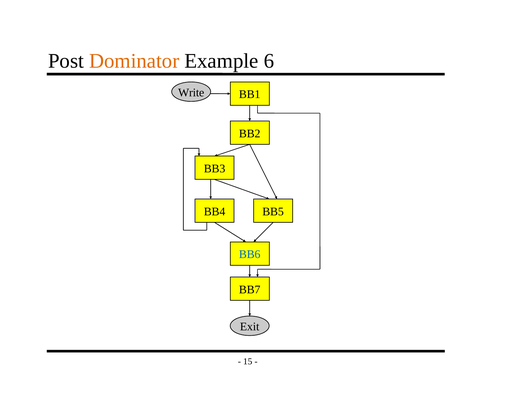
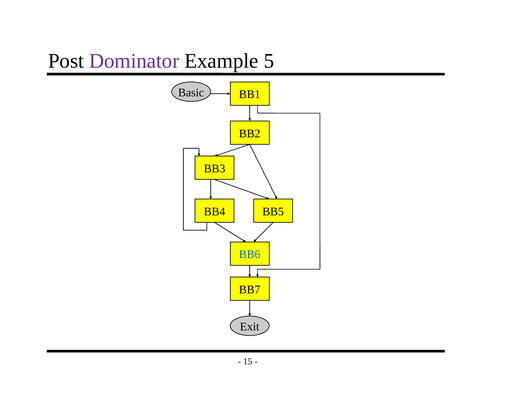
Dominator colour: orange -> purple (134, 61)
6: 6 -> 5 (269, 61)
Write: Write -> Basic (191, 92)
